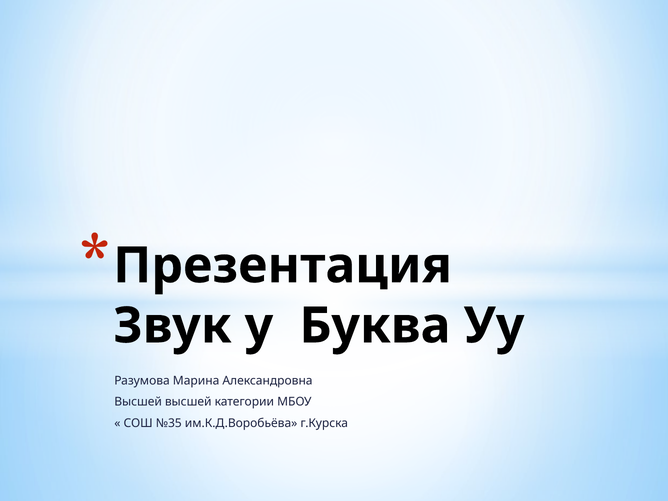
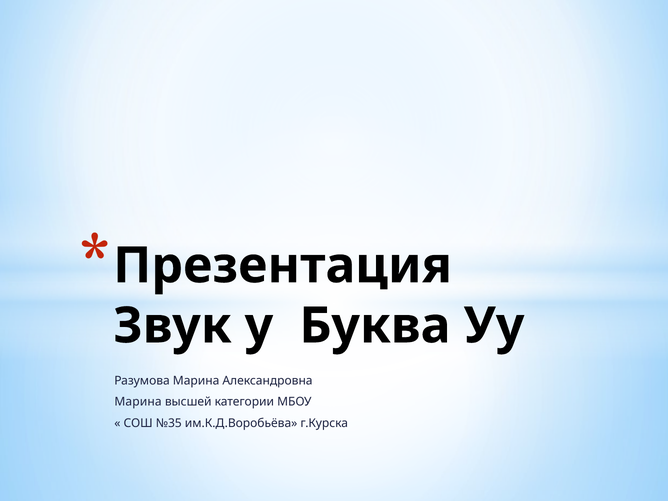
Высшей: Высшей -> Марина (138, 402)
